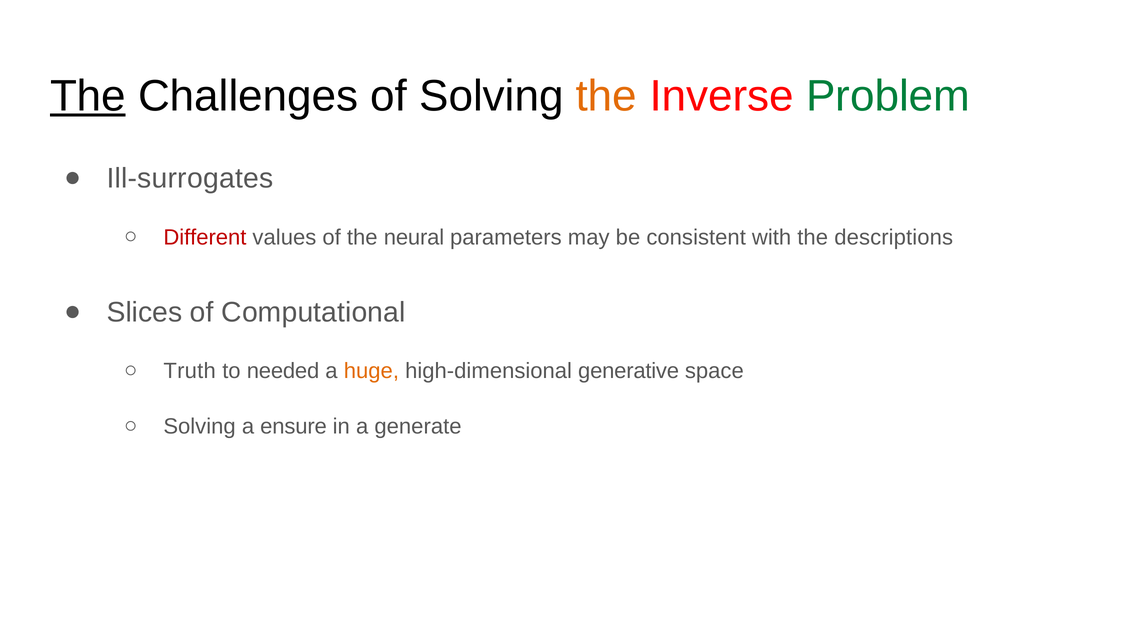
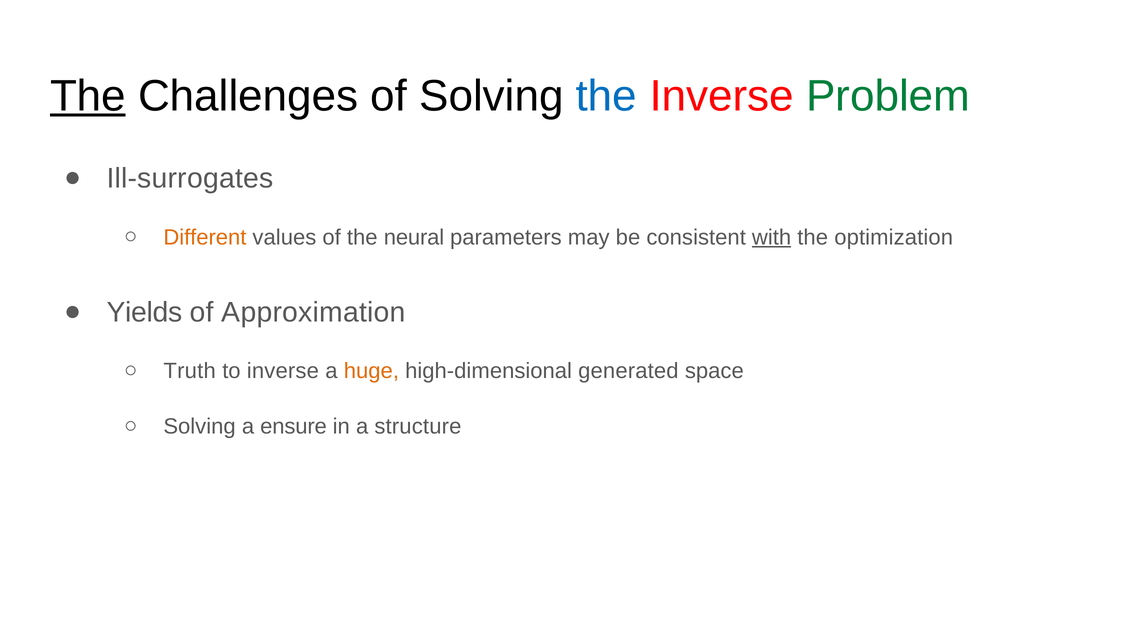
the colour: orange -> blue (606, 96)
Different colour: red -> orange (205, 237)
with underline: none -> present (772, 237)
descriptions: descriptions -> optimization (894, 237)
Slices: Slices -> Yields (145, 312)
Computational: Computational -> Approximation (313, 312)
to needed: needed -> inverse (283, 371)
generative: generative -> generated (628, 371)
generate: generate -> structure (418, 427)
